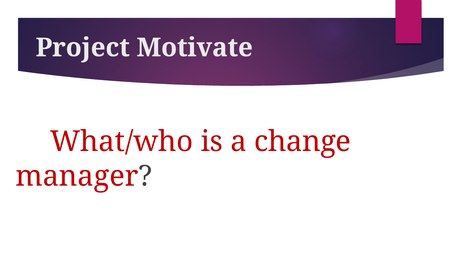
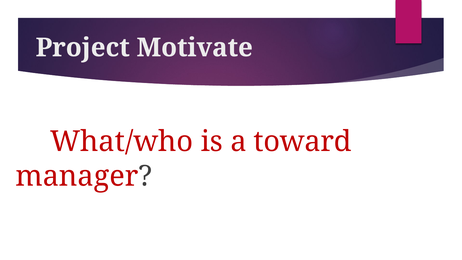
change: change -> toward (303, 141)
